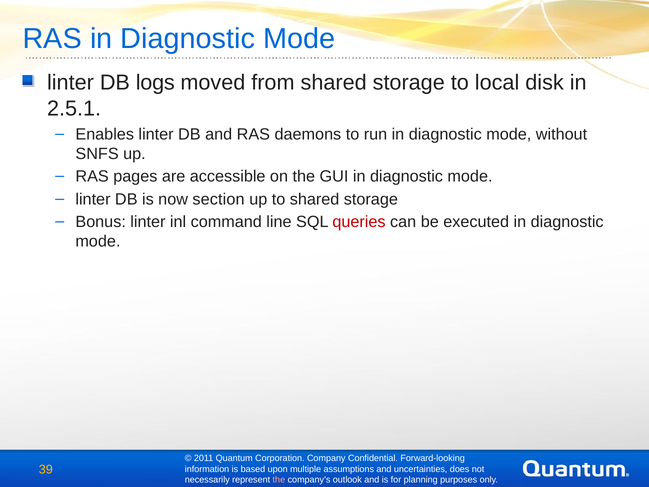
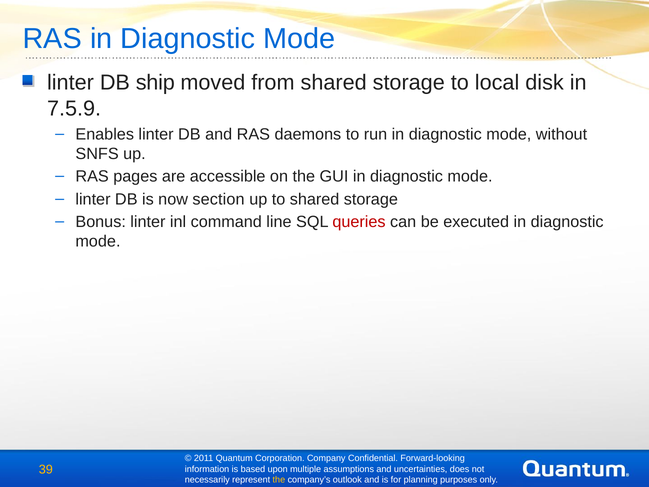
logs: logs -> ship (155, 83)
2.5.1: 2.5.1 -> 7.5.9 (74, 109)
the colour: pink -> yellow (279, 480)
